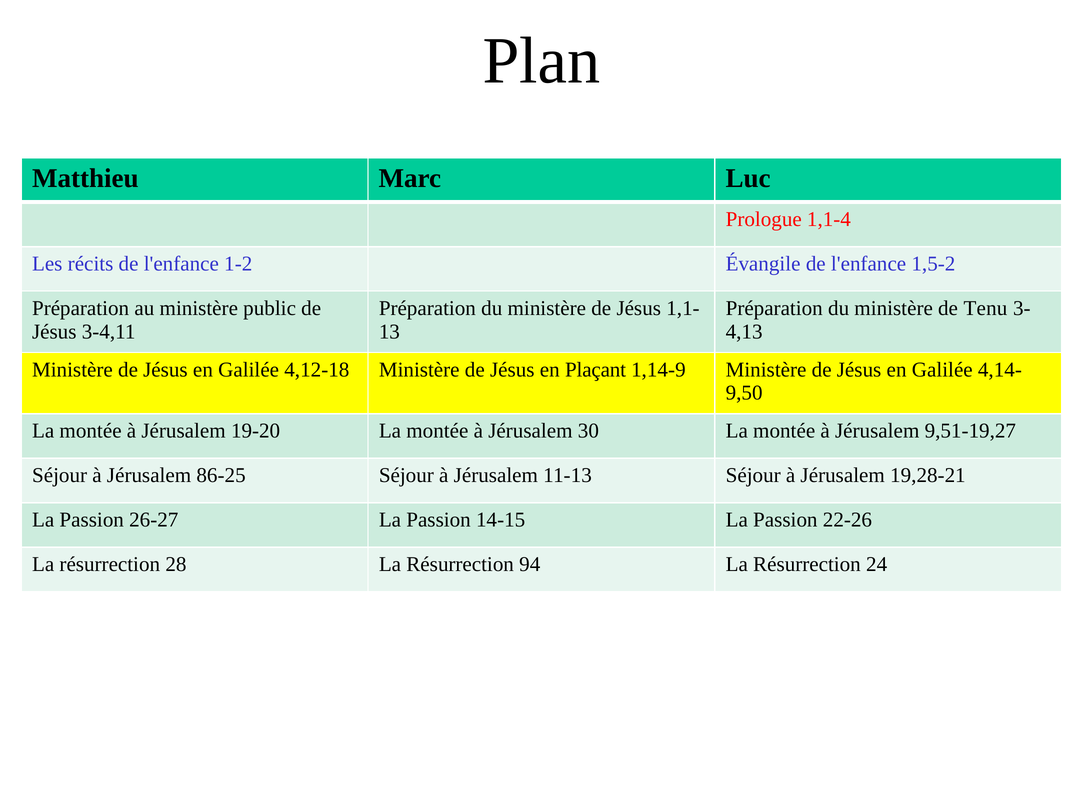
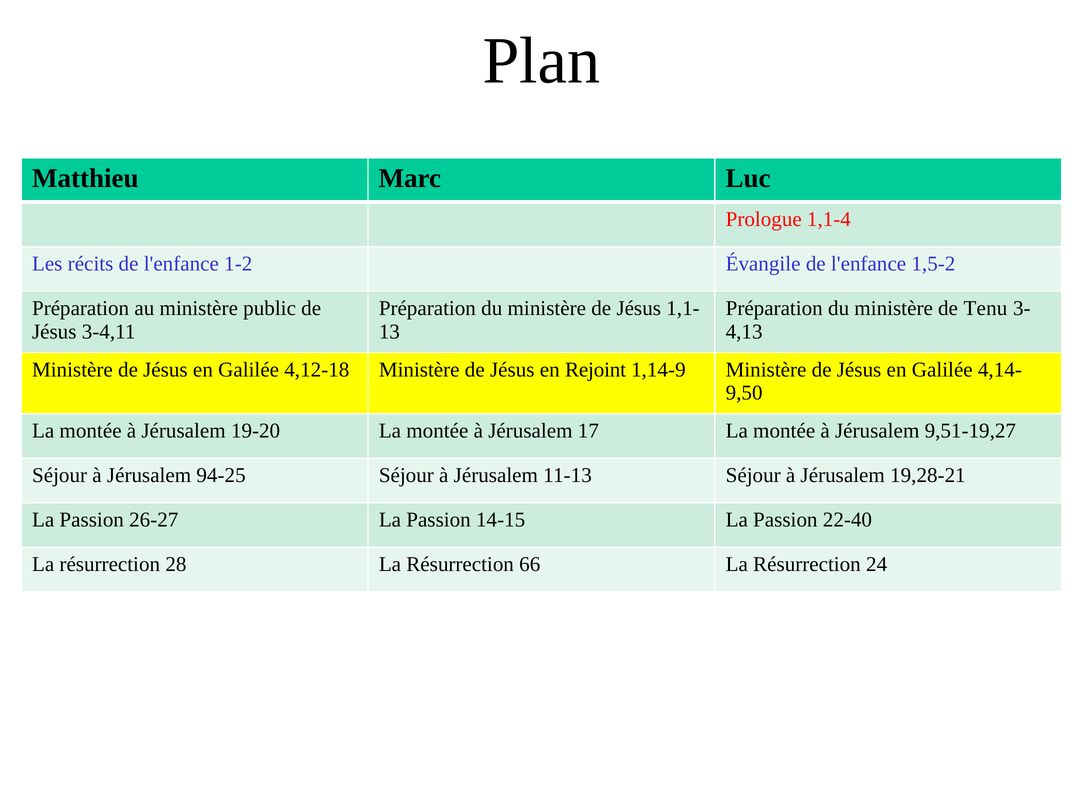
Plaçant: Plaçant -> Rejoint (596, 370)
30: 30 -> 17 (588, 431)
86-25: 86-25 -> 94-25 (221, 476)
22-26: 22-26 -> 22-40 (847, 520)
94: 94 -> 66 (530, 565)
